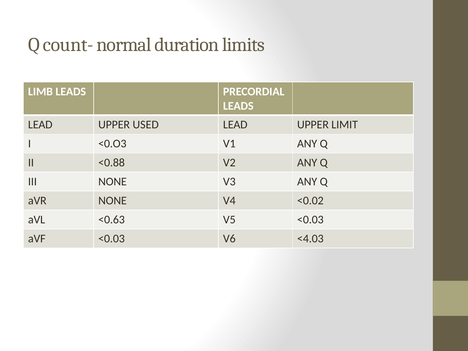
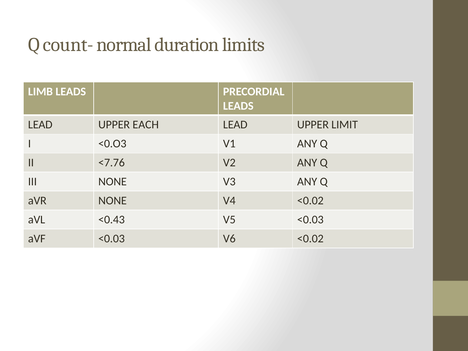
USED: USED -> EACH (146, 125)
<0.88: <0.88 -> <7.76 (112, 163)
<0.63: <0.63 -> <0.43 (112, 220)
V6 <4.03: <4.03 -> <0.02 (310, 239)
